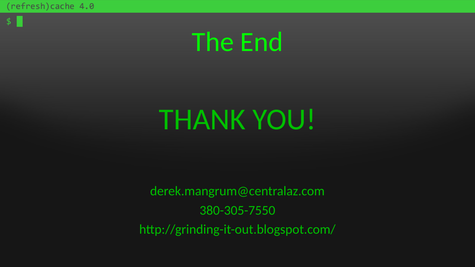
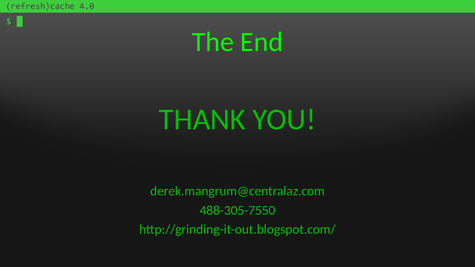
380-305-7550: 380-305-7550 -> 488-305-7550 (237, 210)
